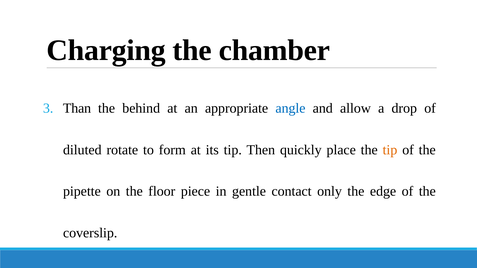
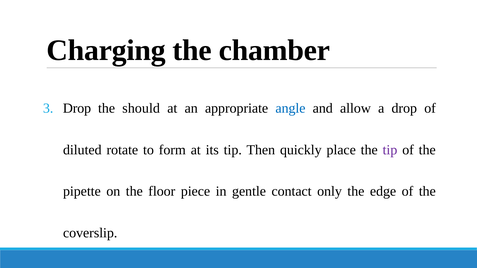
Than: Than -> Drop (77, 108)
behind: behind -> should (141, 108)
tip colour: orange -> purple (390, 150)
